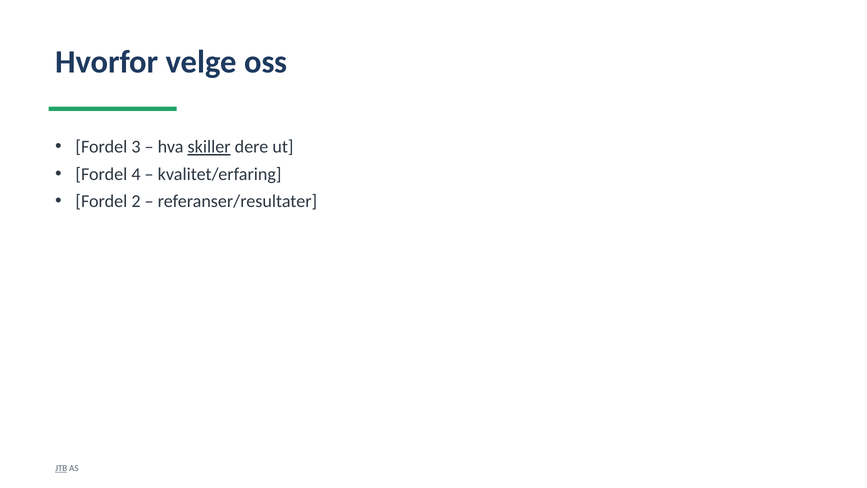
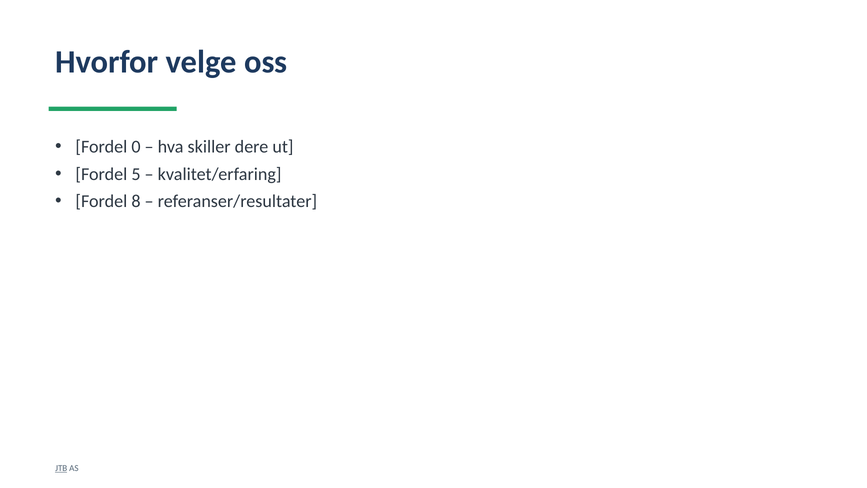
3: 3 -> 0 (136, 147)
skiller underline: present -> none (209, 147)
4: 4 -> 5 (136, 174)
2: 2 -> 8 (136, 201)
